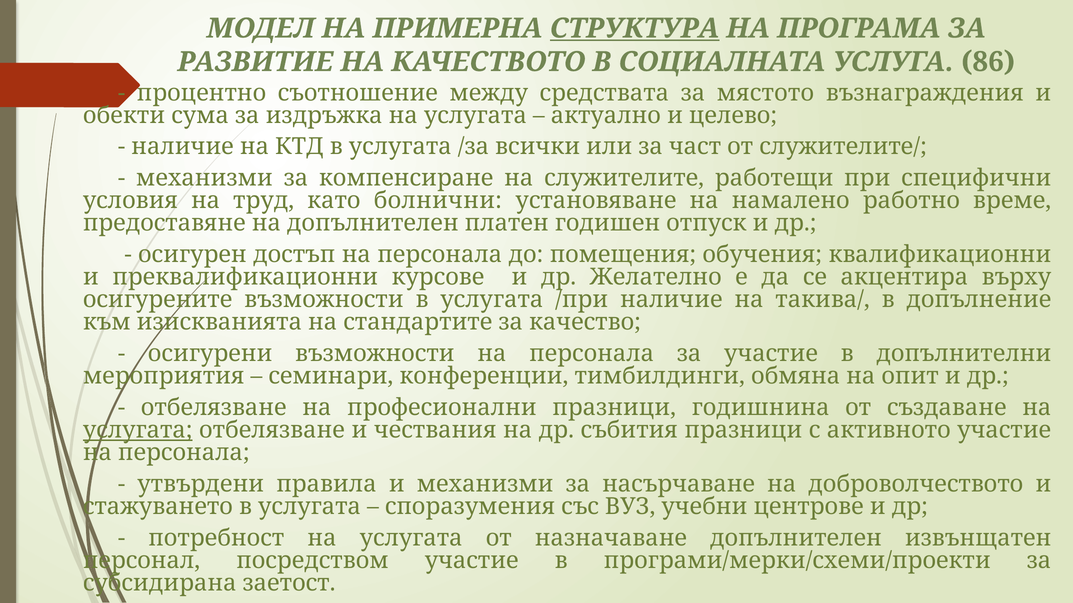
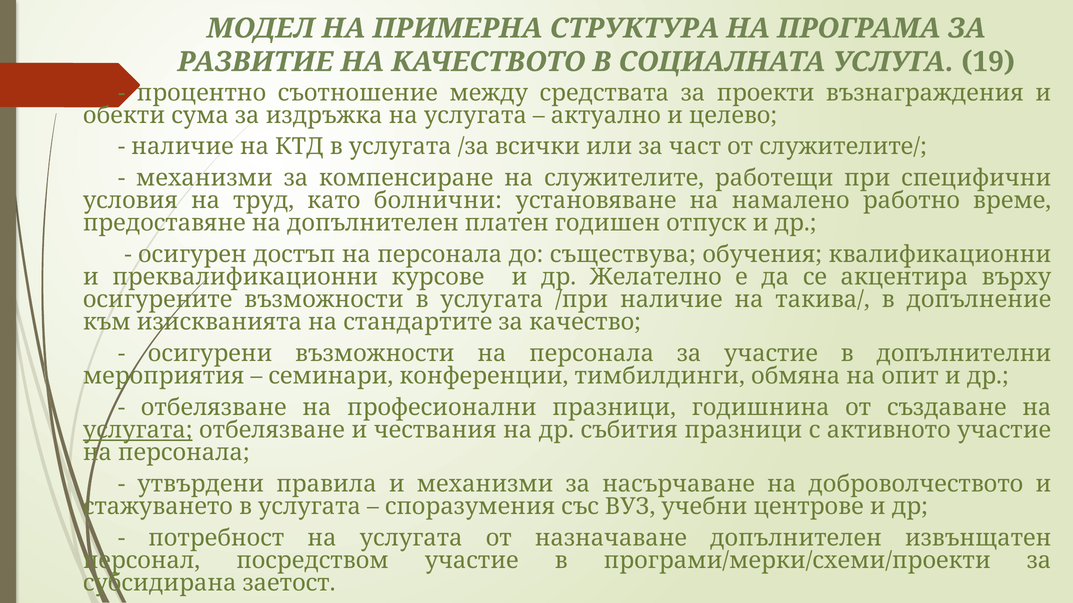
СТРУКТУРА underline: present -> none (635, 28)
86: 86 -> 19 (988, 62)
мястото: мястото -> проекти (766, 93)
помещения: помещения -> съществува (623, 255)
